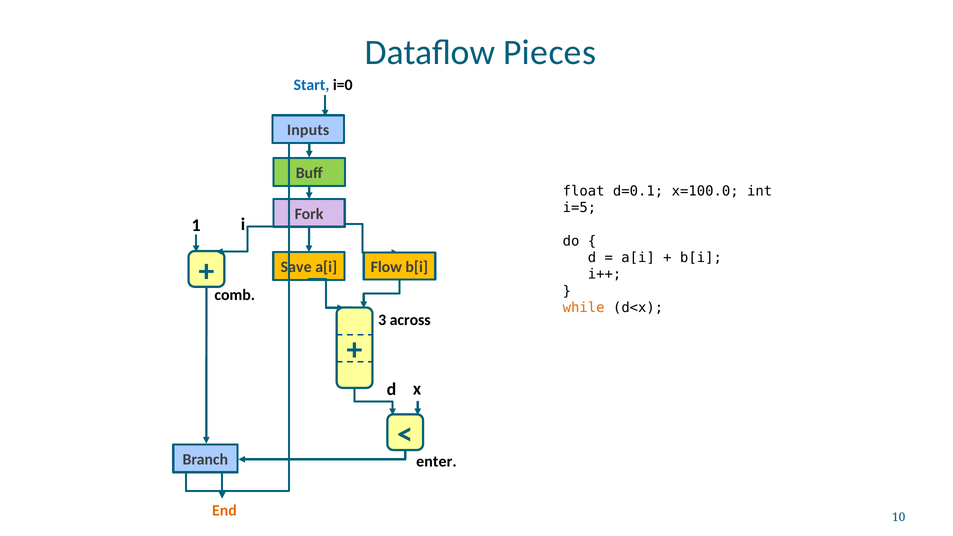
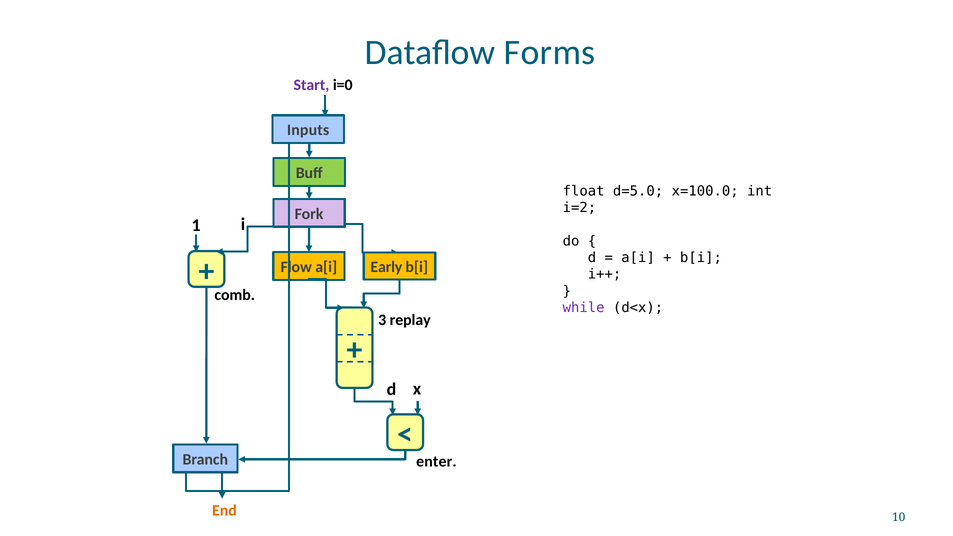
Pieces: Pieces -> Forms (550, 53)
Start colour: blue -> purple (311, 85)
d=0.1: d=0.1 -> d=5.0 (638, 191)
i=5: i=5 -> i=2 (579, 208)
Save: Save -> Flow (296, 267)
Flow: Flow -> Early (386, 267)
while colour: orange -> purple (584, 308)
across: across -> replay (410, 320)
